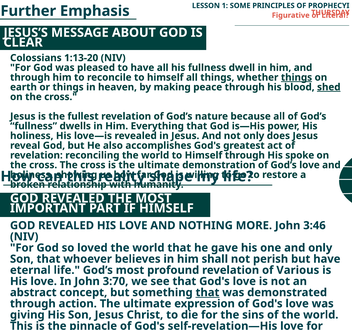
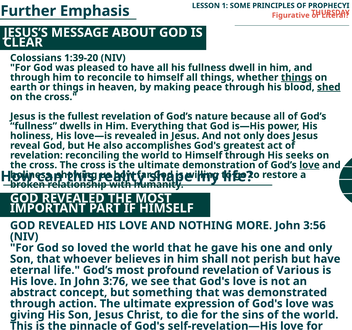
1:13-20: 1:13-20 -> 1:39-20 (81, 58)
spoke: spoke -> seeks (300, 155)
love underline: none -> present (309, 165)
3:46: 3:46 -> 3:56 (314, 225)
3:70: 3:70 -> 3:76 (116, 281)
that underline: present -> none (207, 292)
